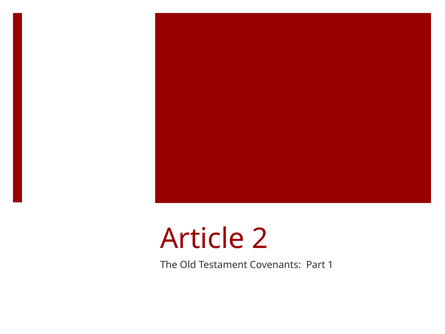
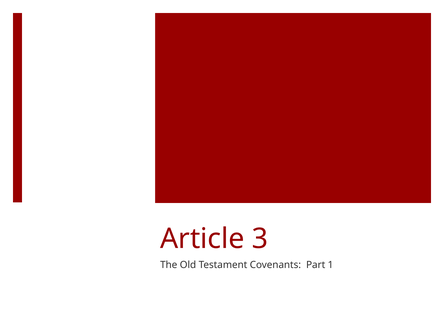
2: 2 -> 3 (260, 239)
